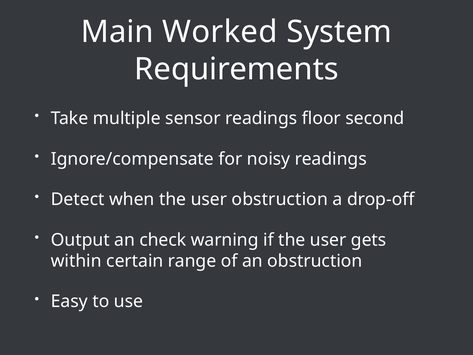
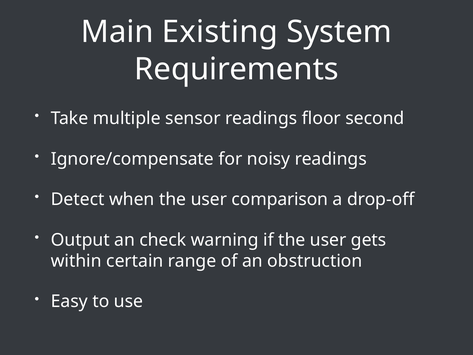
Worked: Worked -> Existing (220, 32)
user obstruction: obstruction -> comparison (280, 199)
